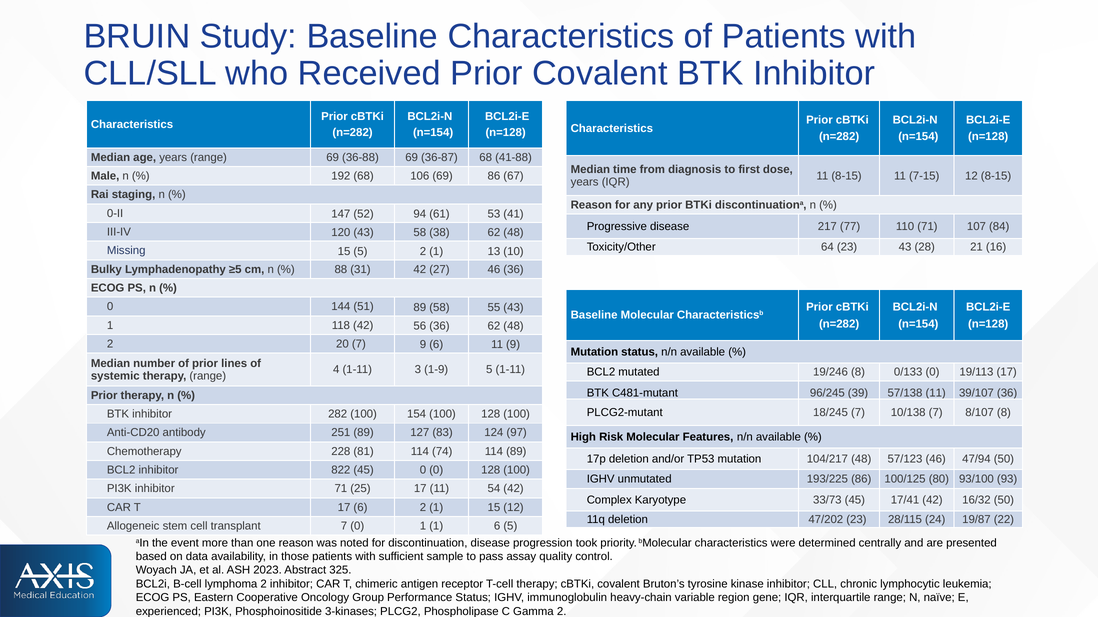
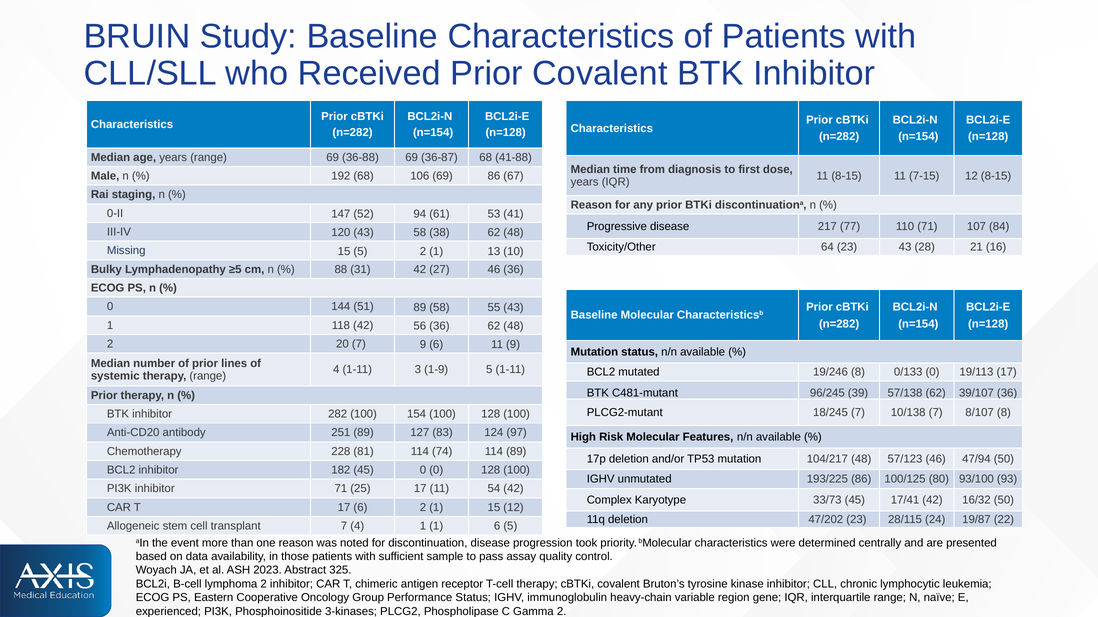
57/138 11: 11 -> 62 (936, 393)
822: 822 -> 182 (341, 471)
7 0: 0 -> 4 (357, 527)
